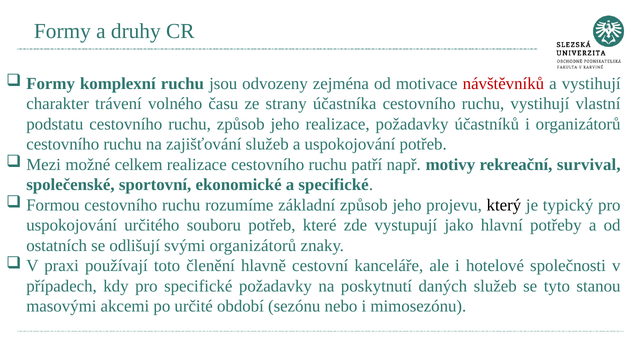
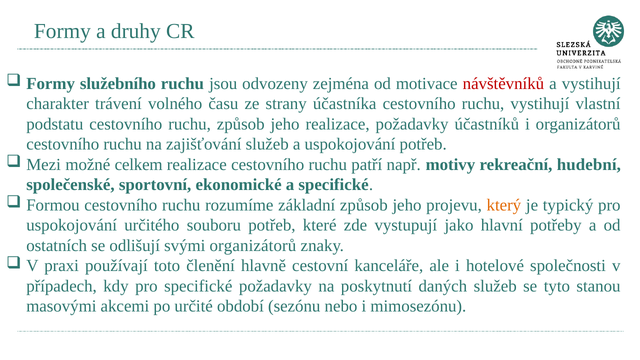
komplexní: komplexní -> služebního (118, 84)
survival: survival -> hudební (589, 165)
který colour: black -> orange (504, 205)
